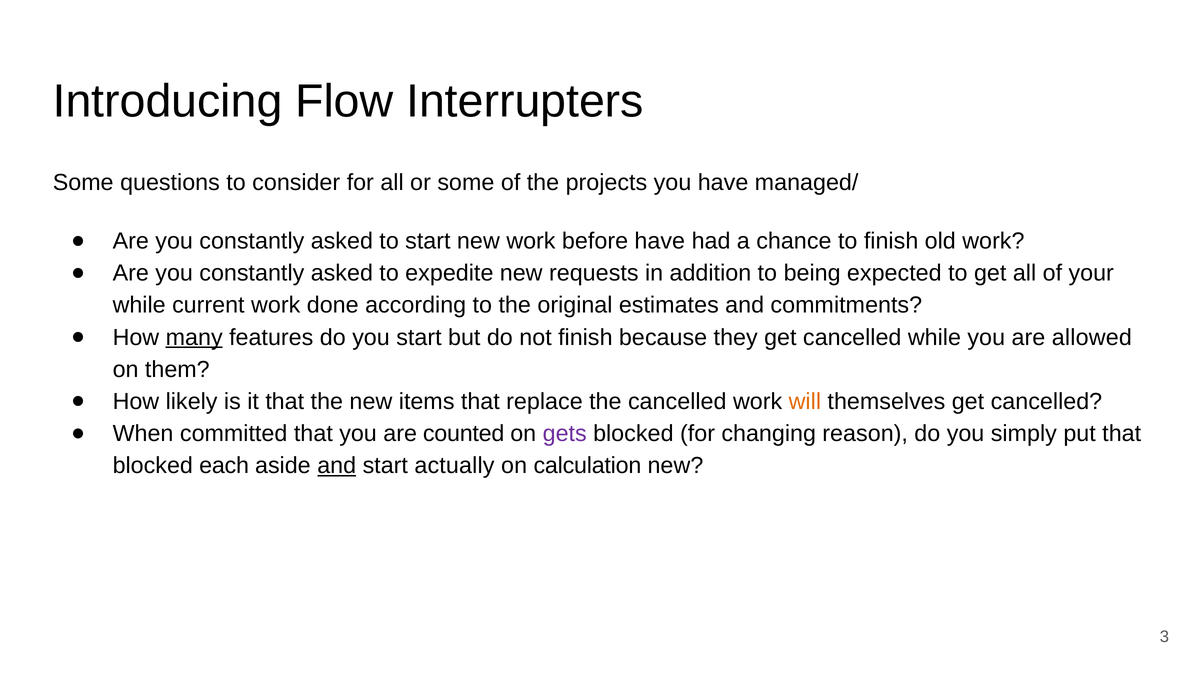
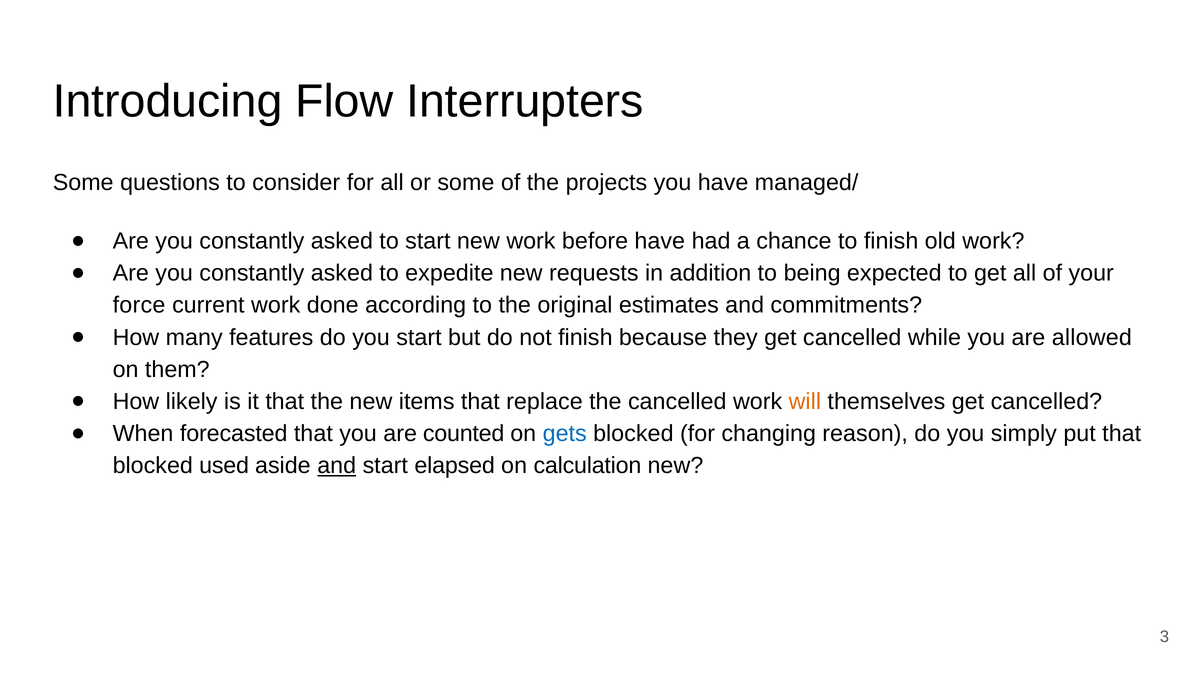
while: while -> force (139, 305)
many underline: present -> none (194, 338)
committed: committed -> forecasted (234, 434)
gets colour: purple -> blue (565, 434)
each: each -> used (224, 466)
actually: actually -> elapsed (455, 466)
